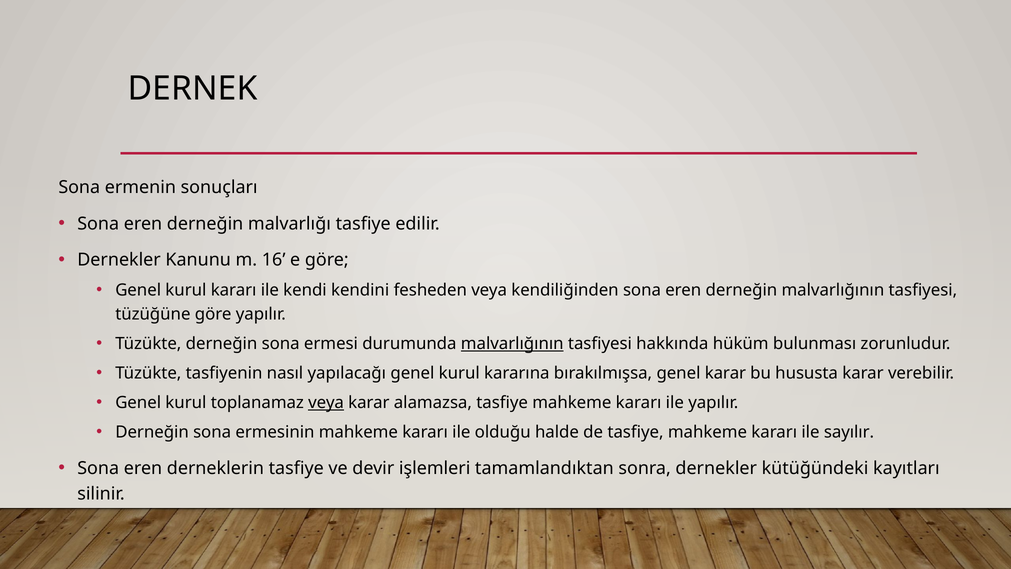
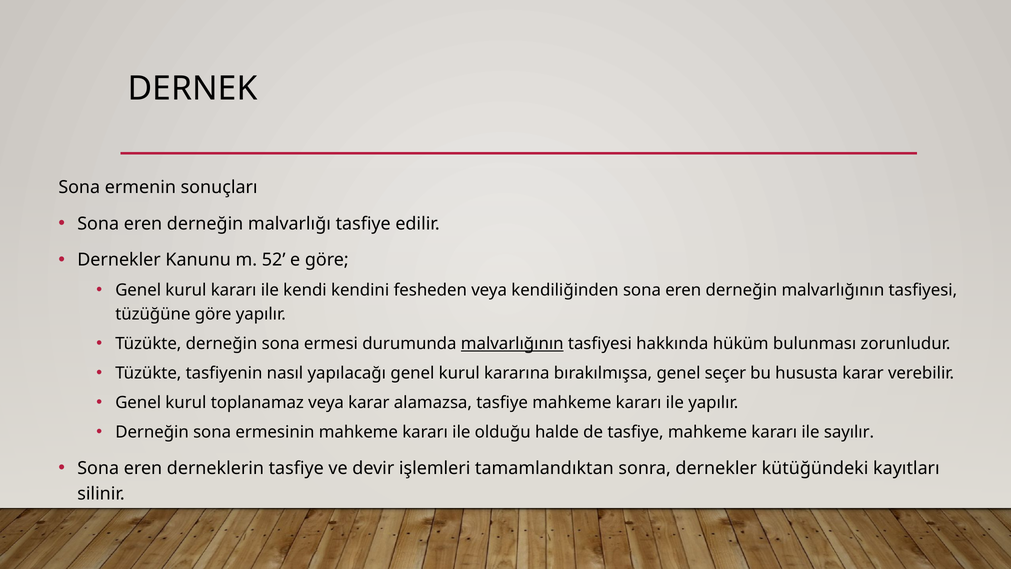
16: 16 -> 52 (274, 260)
genel karar: karar -> seçer (725, 373)
veya underline: present -> none (326, 403)
